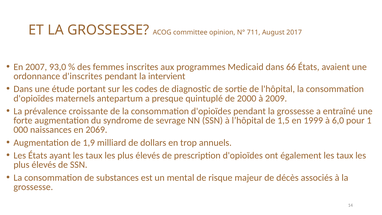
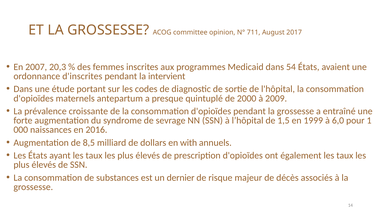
93,0: 93,0 -> 20,3 (58, 67)
66: 66 -> 54 (291, 67)
2069: 2069 -> 2016 (96, 130)
1,9: 1,9 -> 8,5 (89, 143)
trop: trop -> with (189, 143)
mental: mental -> dernier (181, 178)
